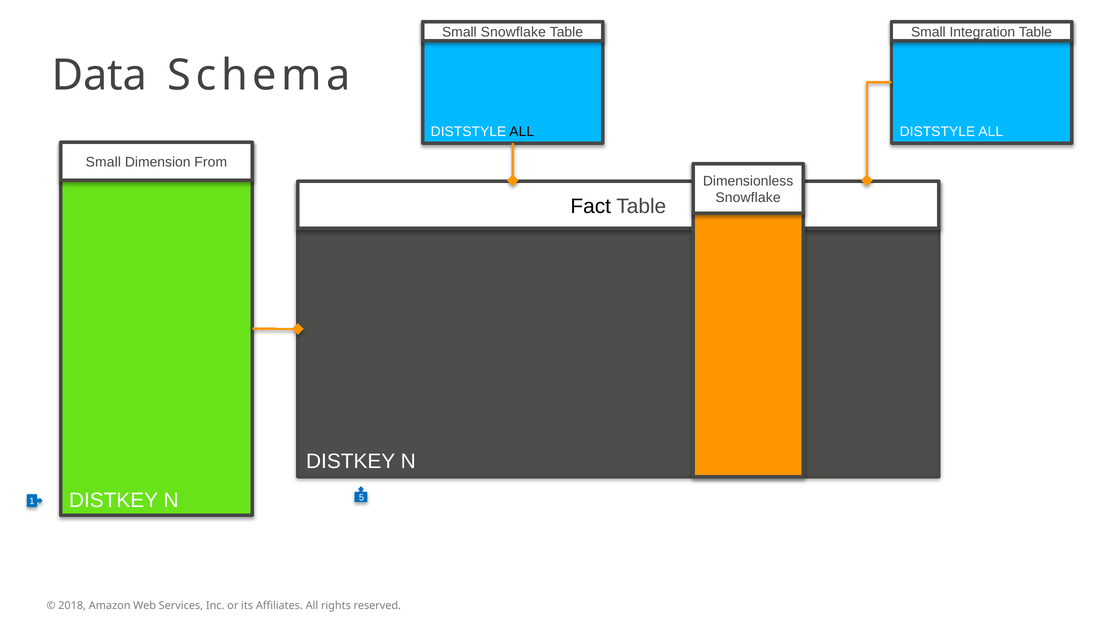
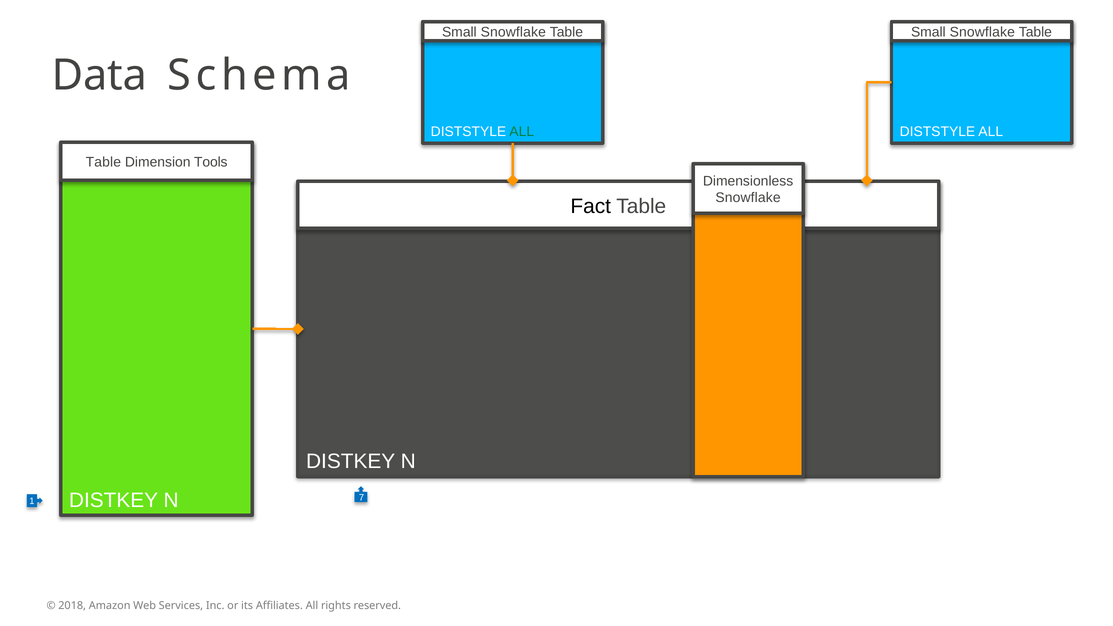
Integration: Integration -> Snowflake (982, 32)
ALL colour: black -> green (522, 132)
Small: Small -> Table (103, 162)
From: From -> Tools (211, 162)
5: 5 -> 7 (362, 498)
